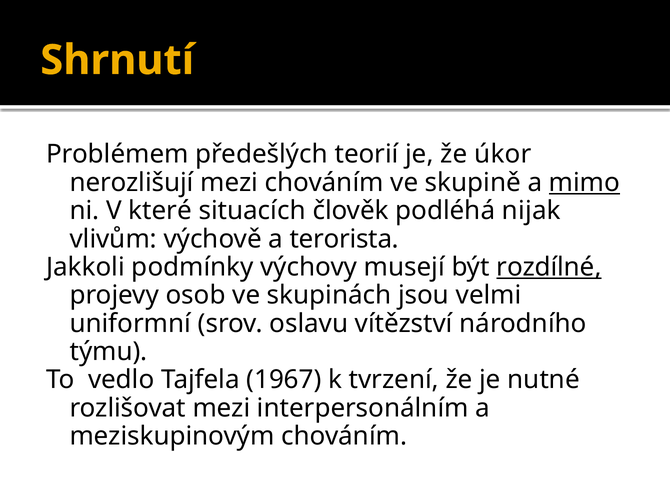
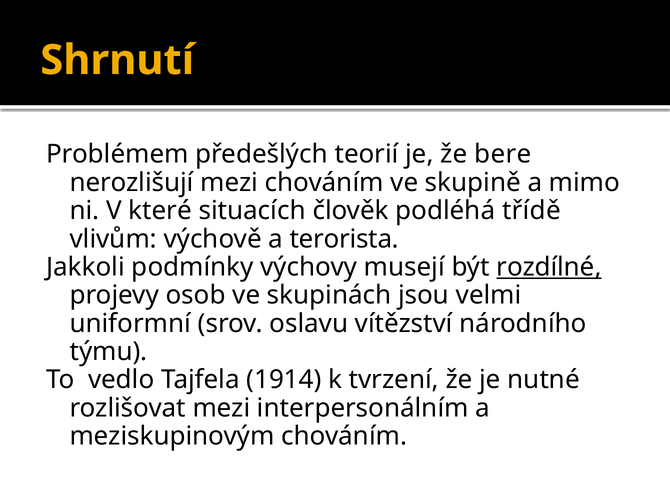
úkor: úkor -> bere (503, 154)
mimo underline: present -> none (584, 182)
nijak: nijak -> třídě (531, 211)
1967: 1967 -> 1914 (284, 379)
